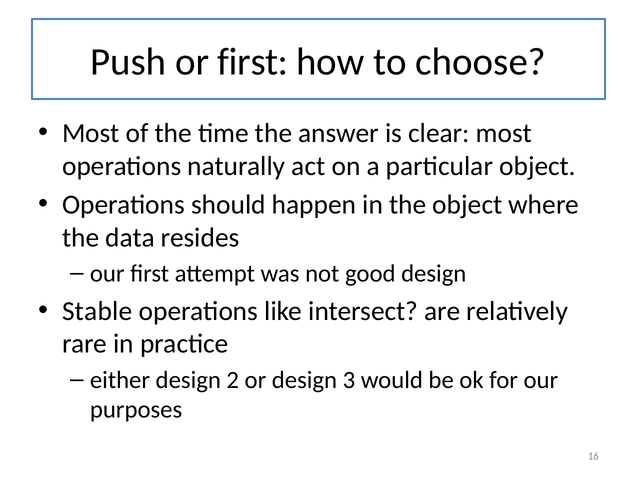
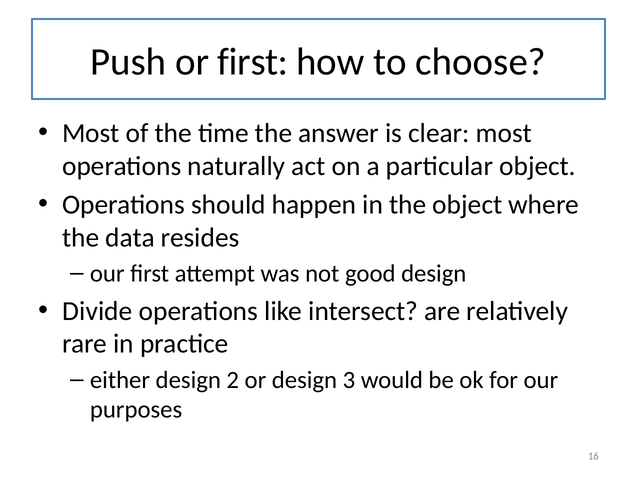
Stable: Stable -> Divide (97, 311)
